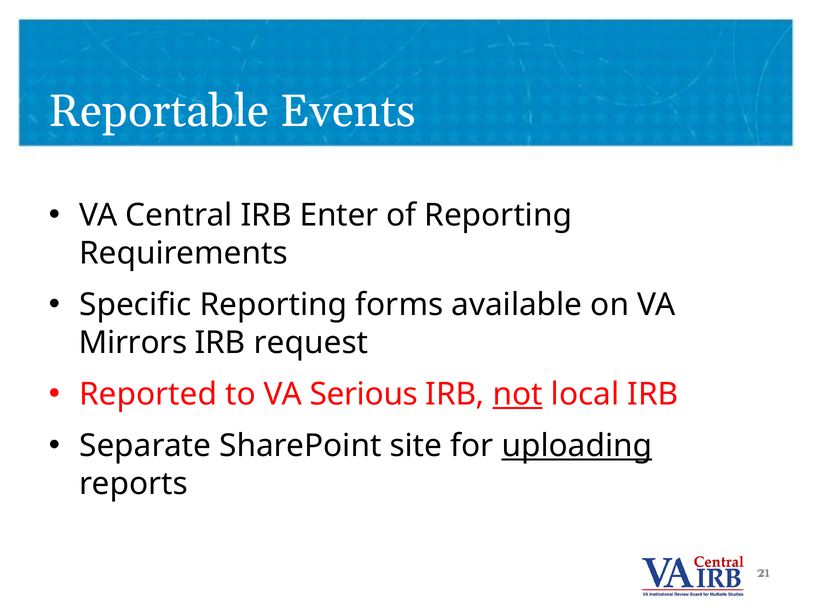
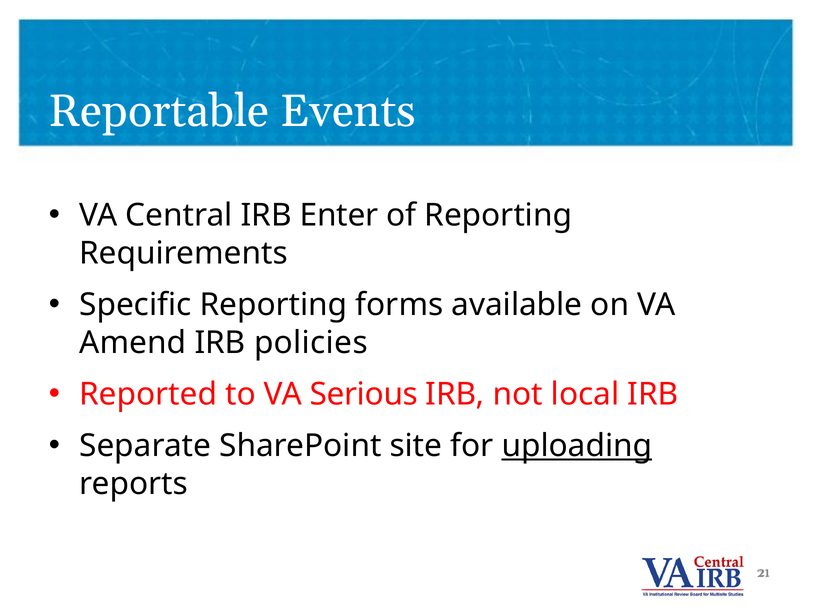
Mirrors: Mirrors -> Amend (133, 343)
request: request -> policies (311, 343)
not underline: present -> none (518, 395)
